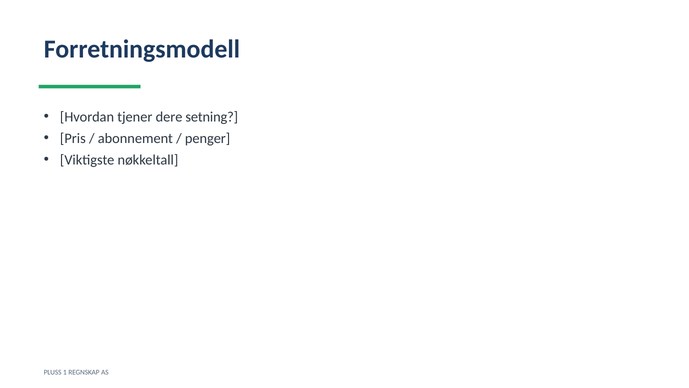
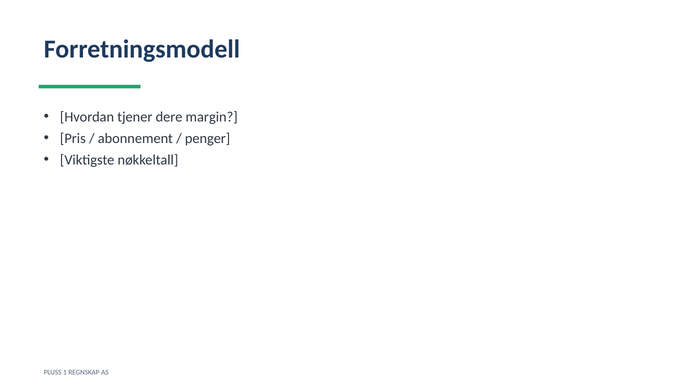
setning: setning -> margin (212, 117)
